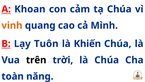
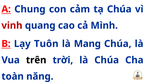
Khoan: Khoan -> Chung (30, 9)
vinh colour: orange -> red (12, 25)
Khiến: Khiến -> Mang (87, 44)
